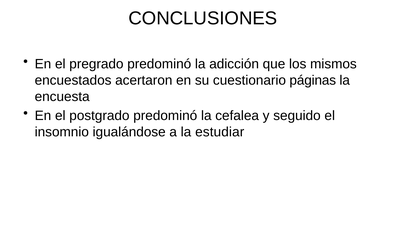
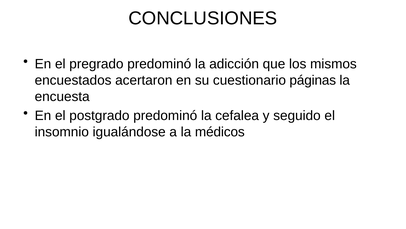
estudiar: estudiar -> médicos (220, 132)
